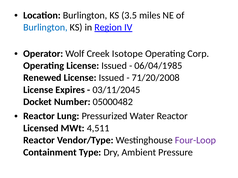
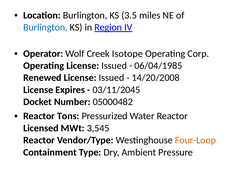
71/20/2008: 71/20/2008 -> 14/20/2008 (156, 78)
Lung: Lung -> Tons (68, 116)
4,511: 4,511 -> 3,545 (98, 128)
Four-Loop colour: purple -> orange (195, 141)
